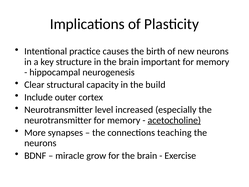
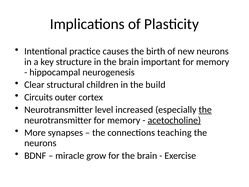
capacity: capacity -> children (103, 85)
Include: Include -> Circuits (39, 97)
the underline: none -> present (205, 110)
